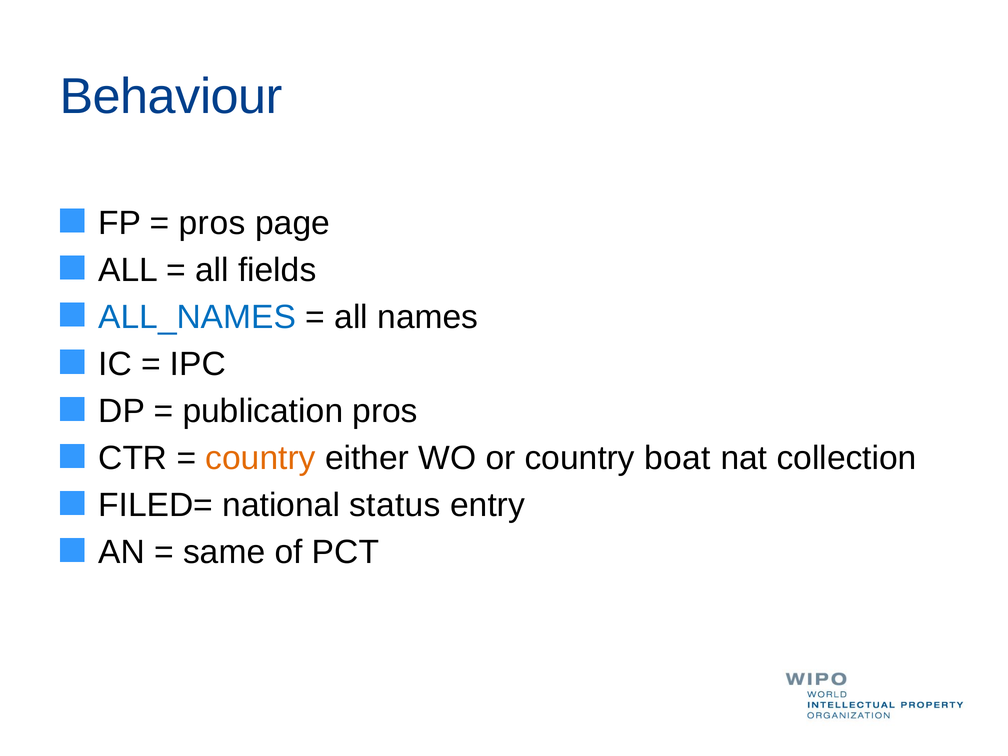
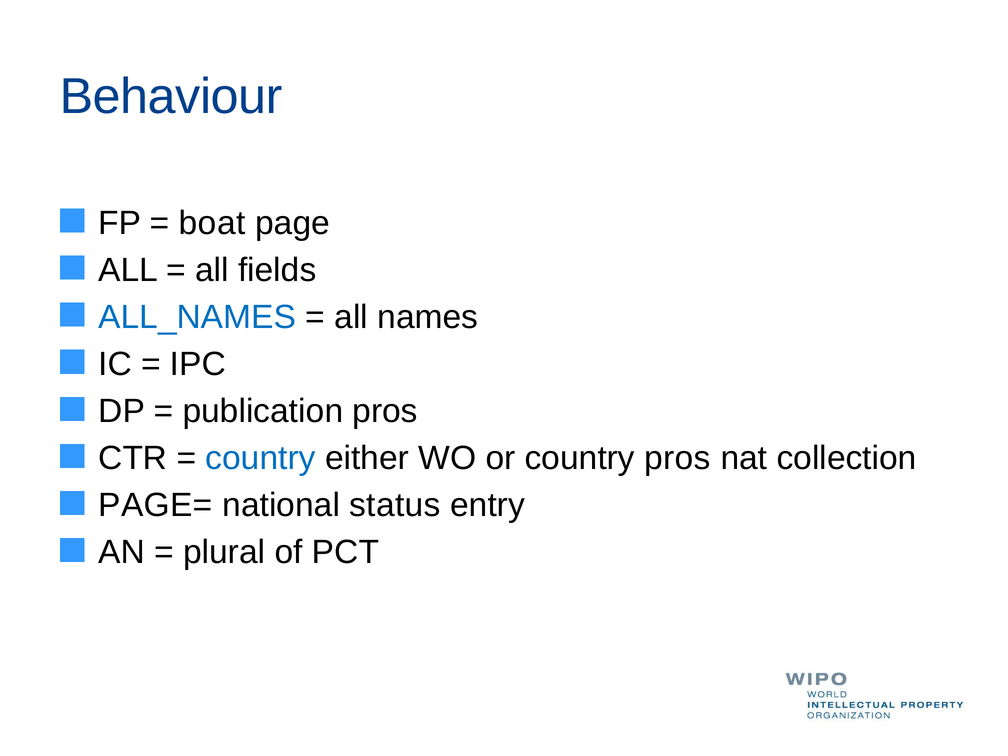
pros: pros -> boat (212, 223)
country colour: orange -> blue (261, 458)
country boat: boat -> pros (677, 458)
FILED=: FILED= -> PAGE= (155, 505)
same: same -> plural (224, 552)
